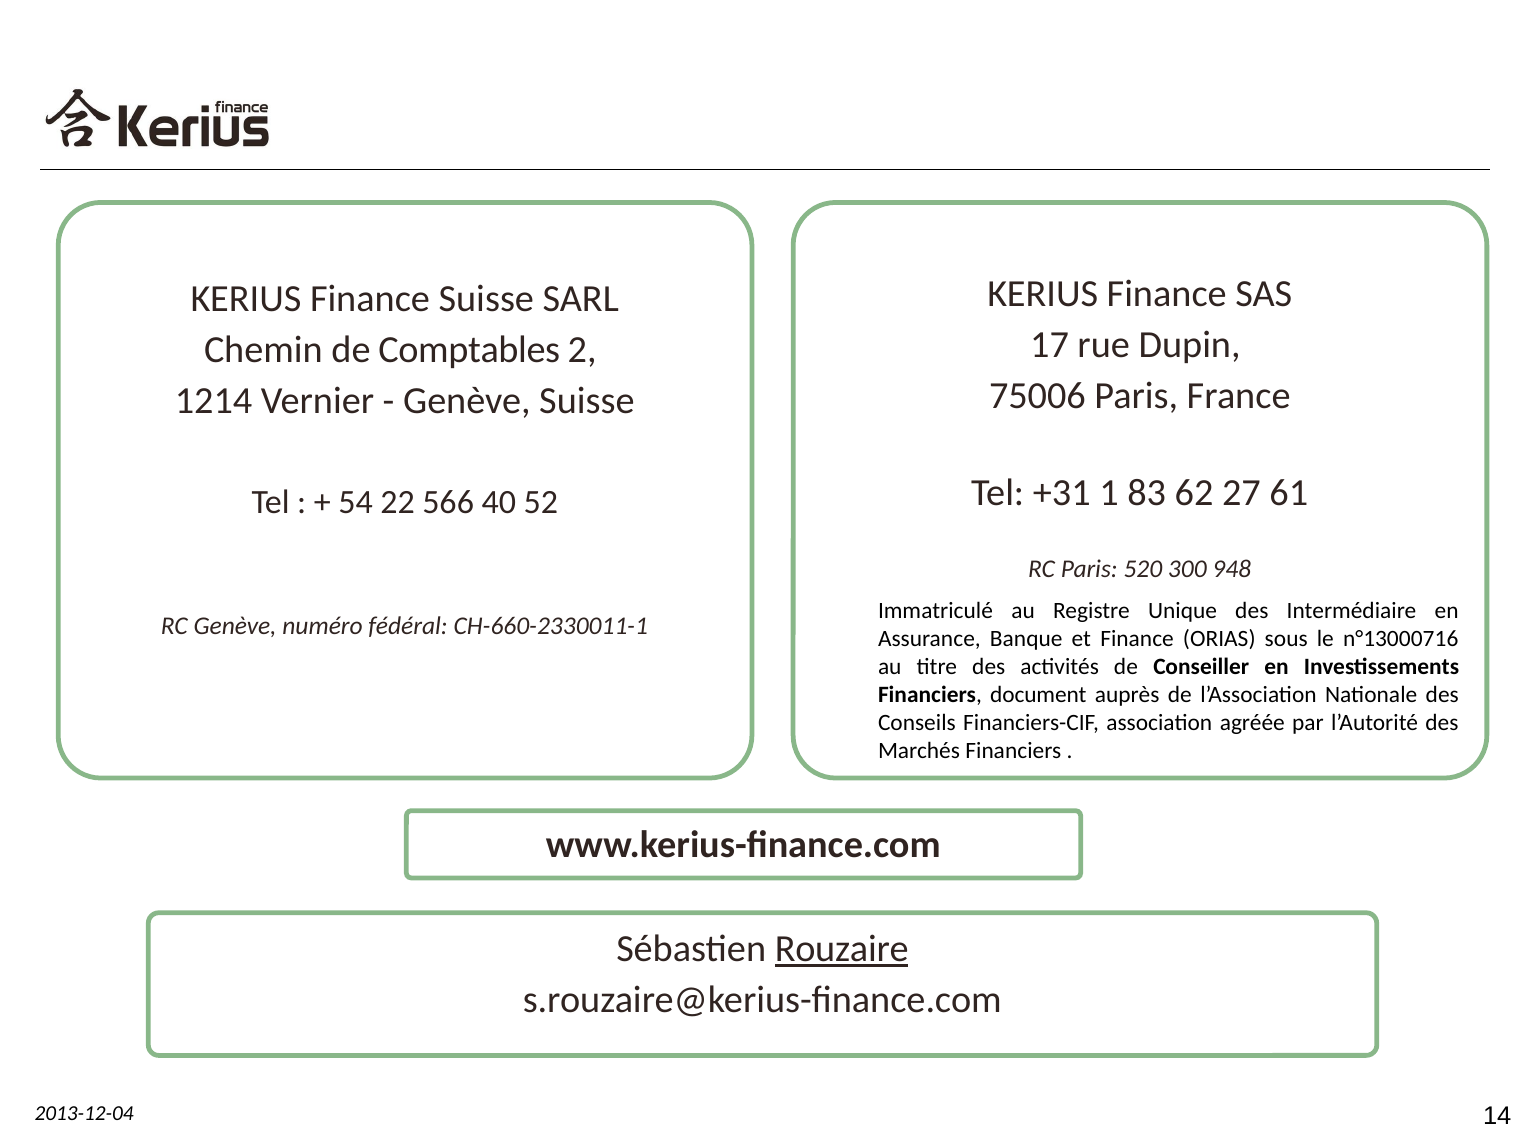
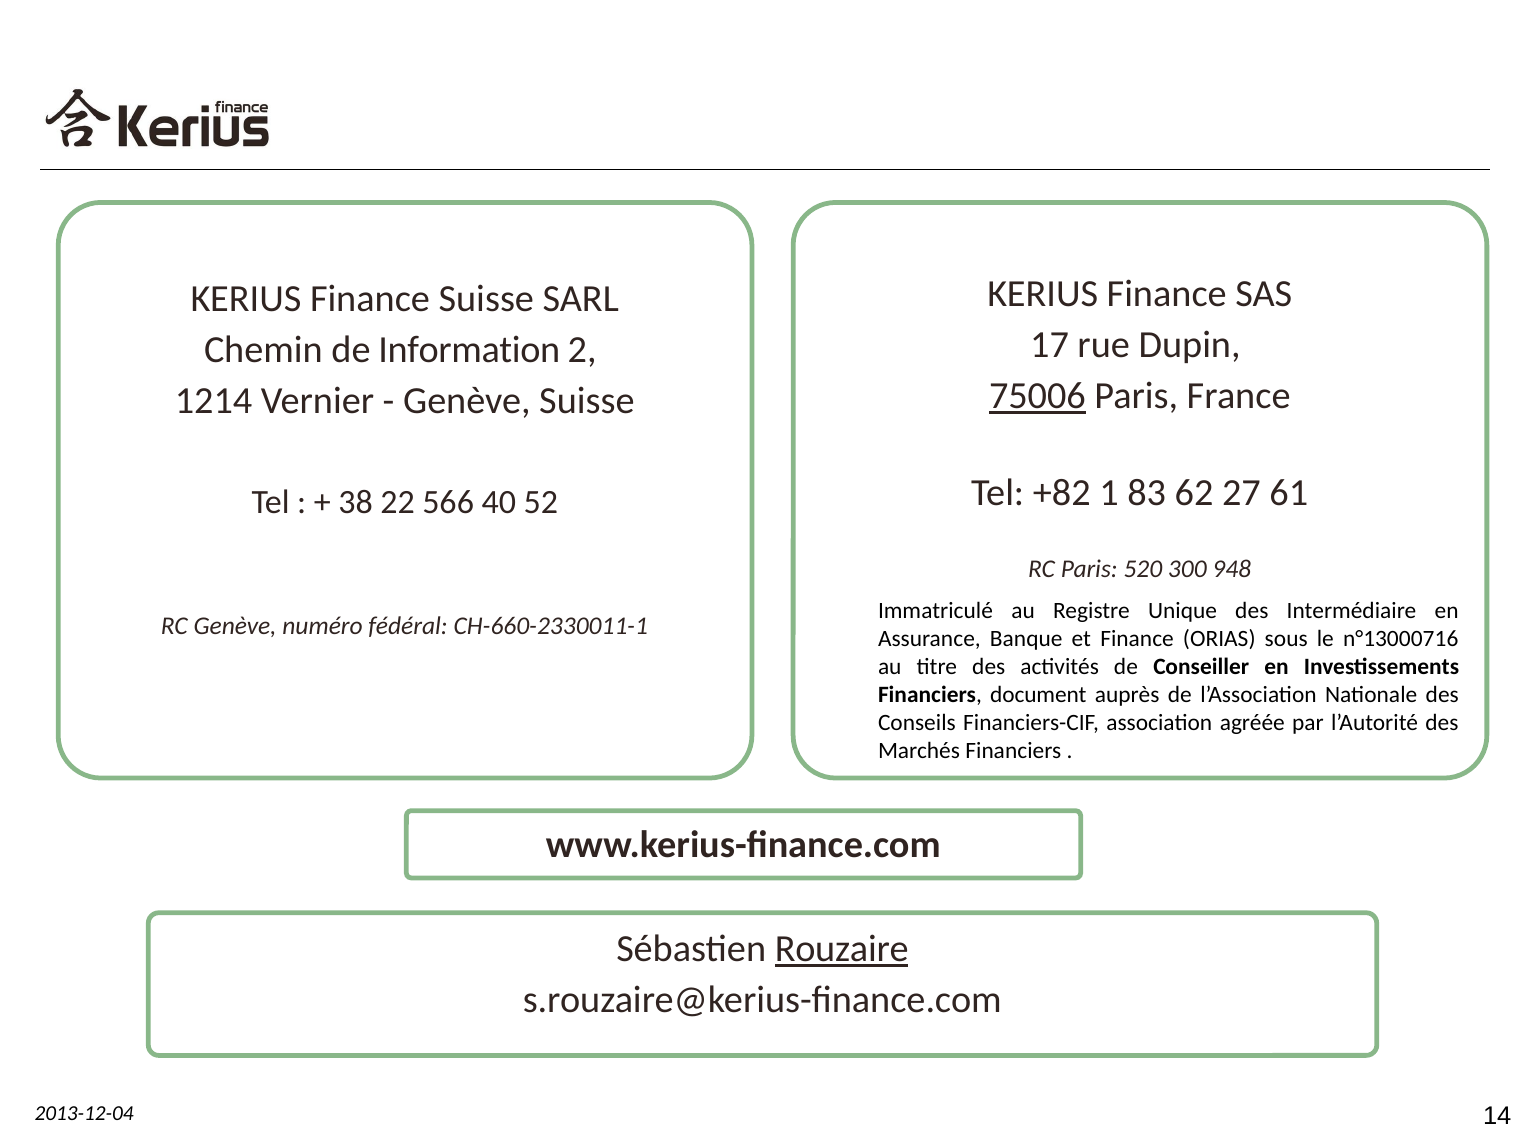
Comptables: Comptables -> Information (469, 350)
75006 underline: none -> present (1037, 396)
+31: +31 -> +82 (1062, 493)
54: 54 -> 38 (356, 502)
